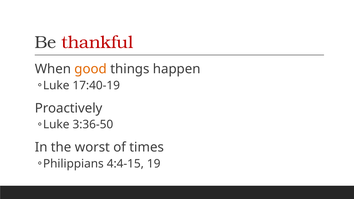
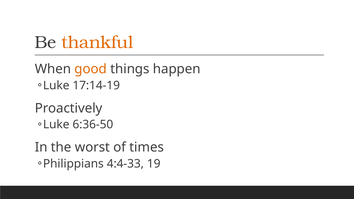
thankful colour: red -> orange (97, 42)
17:40-19: 17:40-19 -> 17:14-19 (96, 86)
3:36-50: 3:36-50 -> 6:36-50 (93, 125)
4:4-15: 4:4-15 -> 4:4-33 (125, 164)
